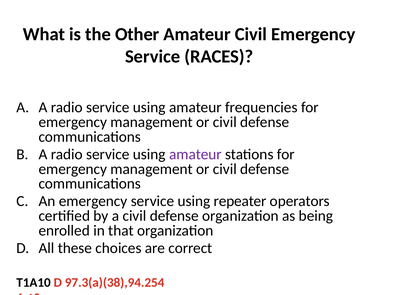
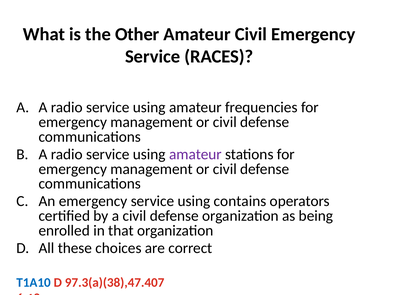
repeater: repeater -> contains (240, 201)
T1A10 colour: black -> blue (33, 282)
97.3(a)(38),94.254: 97.3(a)(38),94.254 -> 97.3(a)(38),47.407 (115, 282)
